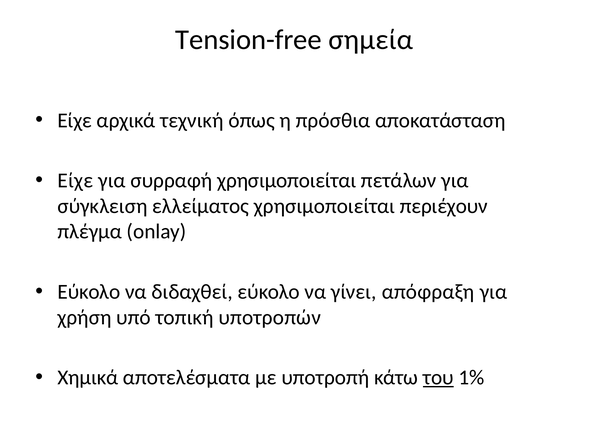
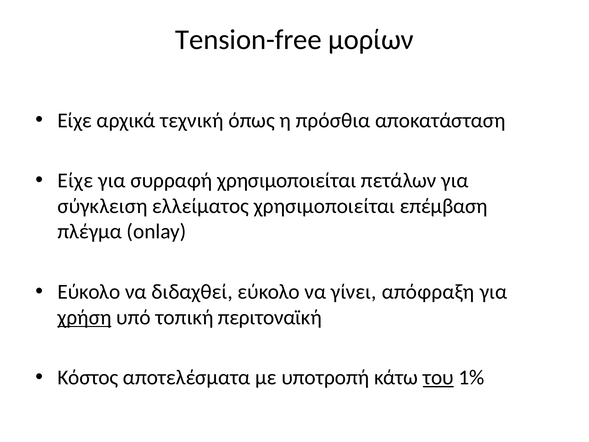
σημεία: σημεία -> μορίων (371, 40)
περιέχουν: περιέχουν -> επέμβαση (444, 206)
χρήση underline: none -> present (84, 317)
υποτροπών: υποτροπών -> περιτοναϊκή (270, 317)
Χημικά: Χημικά -> Κόστος (88, 377)
